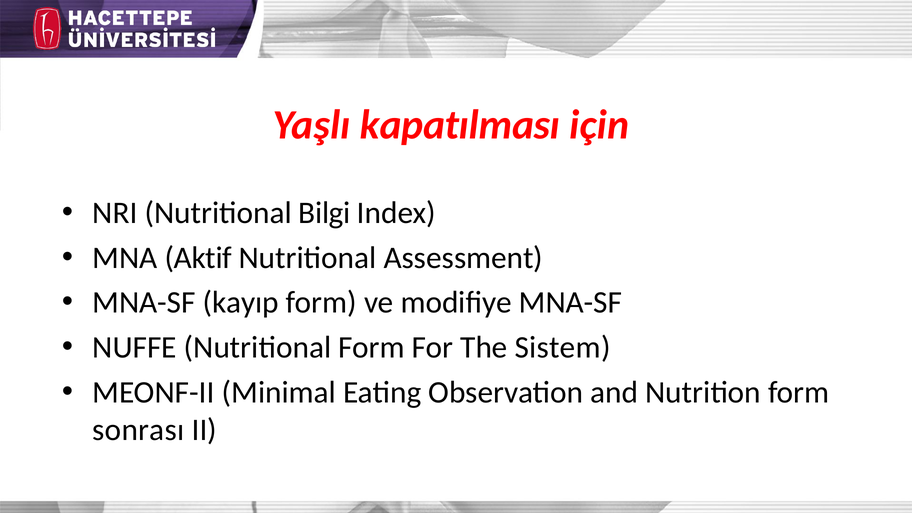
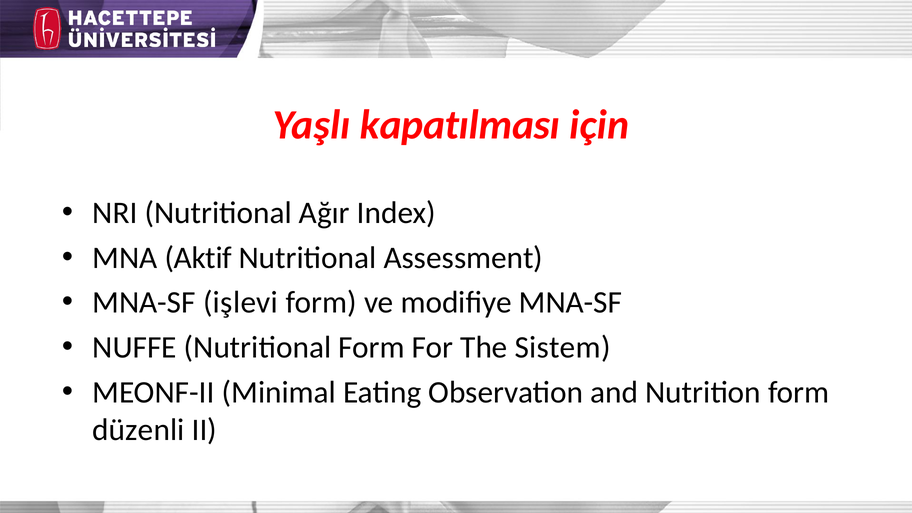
Bilgi: Bilgi -> Ağır (324, 213)
kayıp: kayıp -> işlevi (241, 303)
sonrası: sonrası -> düzenli (138, 430)
